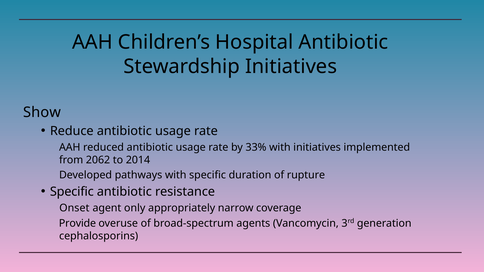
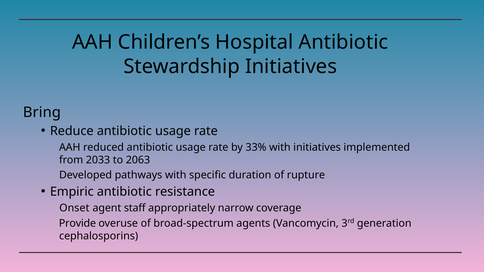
Show: Show -> Bring (42, 112)
2062: 2062 -> 2033 (98, 160)
2014: 2014 -> 2063 (138, 160)
Specific: Specific -> Empiric (72, 192)
only: only -> staff (135, 208)
